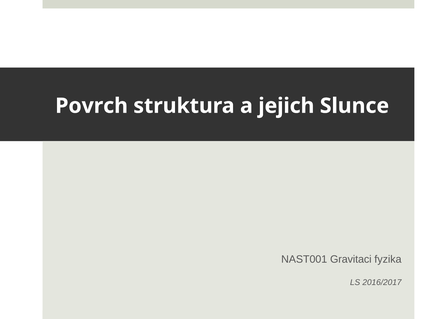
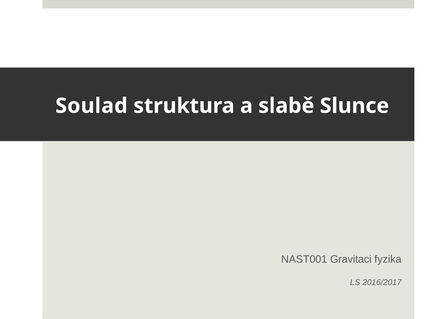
Povrch: Povrch -> Soulad (91, 106)
jejich: jejich -> slabě (286, 106)
